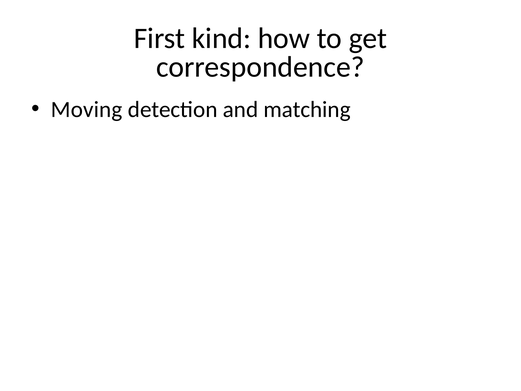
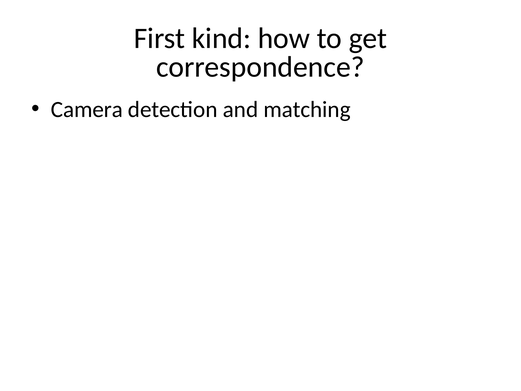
Moving: Moving -> Camera (87, 109)
